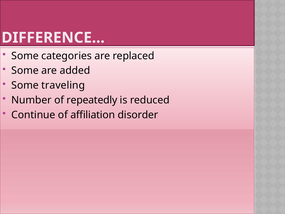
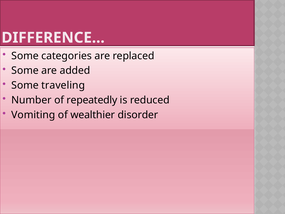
Continue: Continue -> Vomiting (33, 115)
affiliation: affiliation -> wealthier (93, 115)
